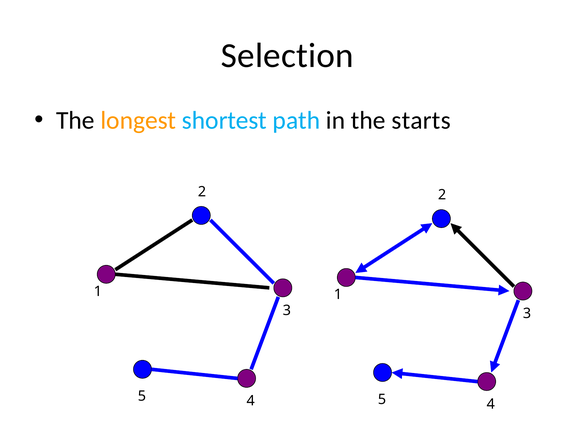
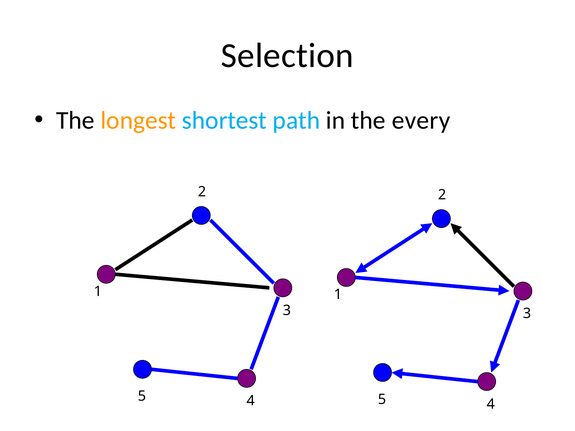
starts: starts -> every (421, 121)
